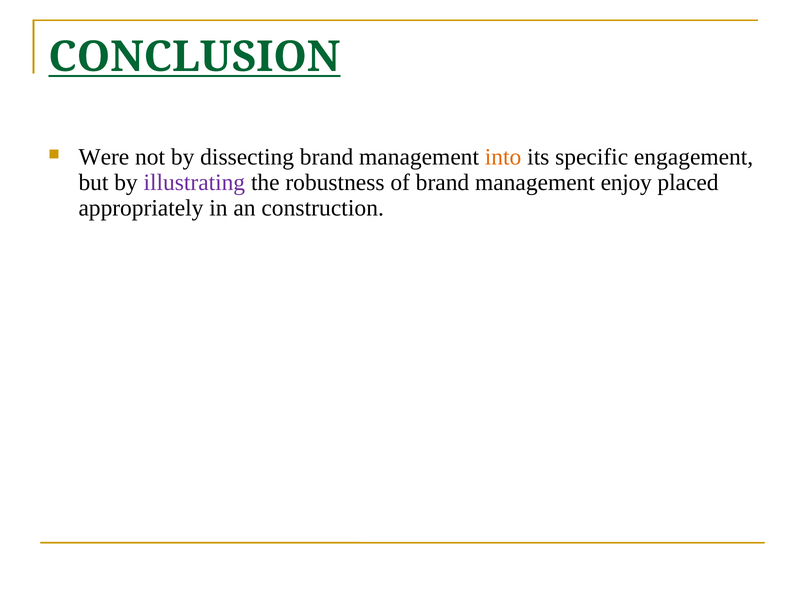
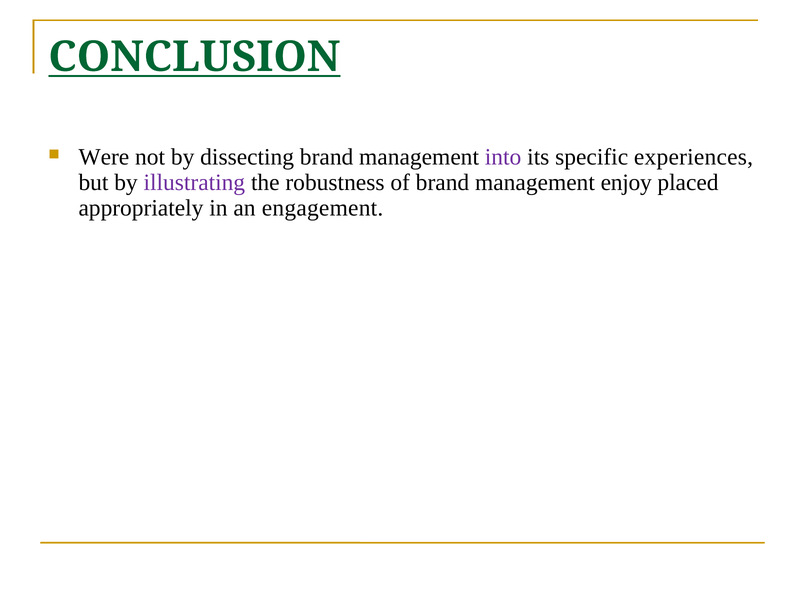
into colour: orange -> purple (503, 157)
engagement: engagement -> experiences (693, 157)
construction: construction -> engagement (323, 208)
